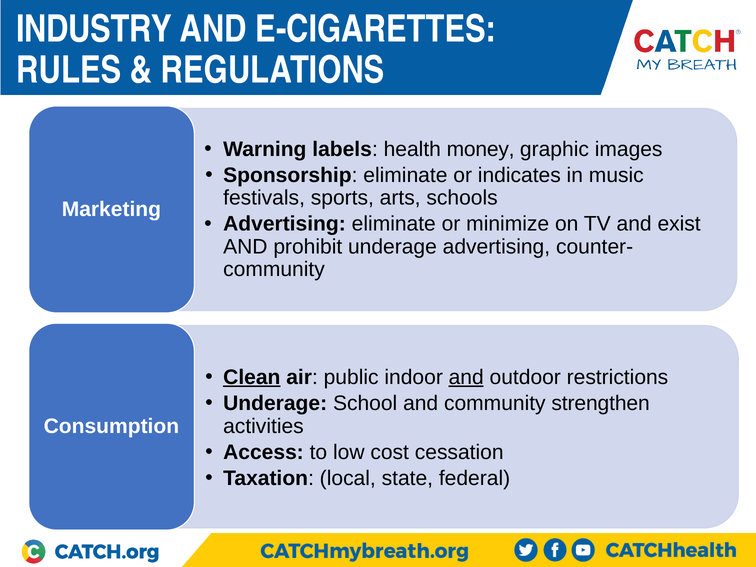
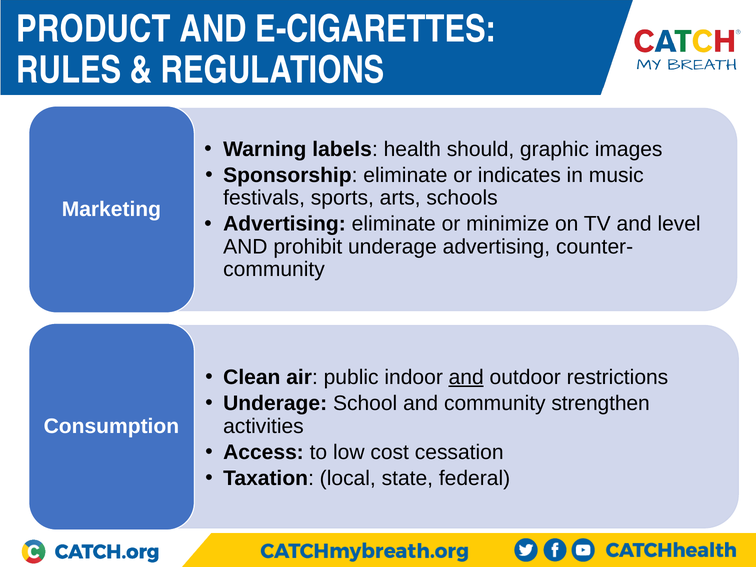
INDUSTRY: INDUSTRY -> PRODUCT (94, 29)
money: money -> should (481, 149)
exist: exist -> level (679, 224)
Clean underline: present -> none (252, 377)
